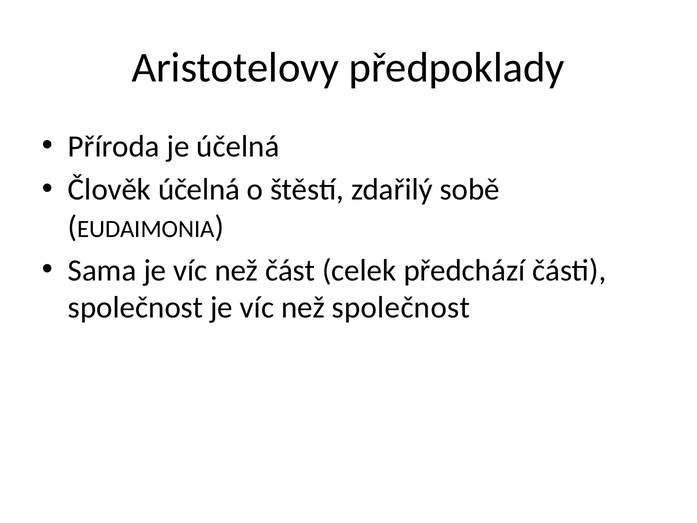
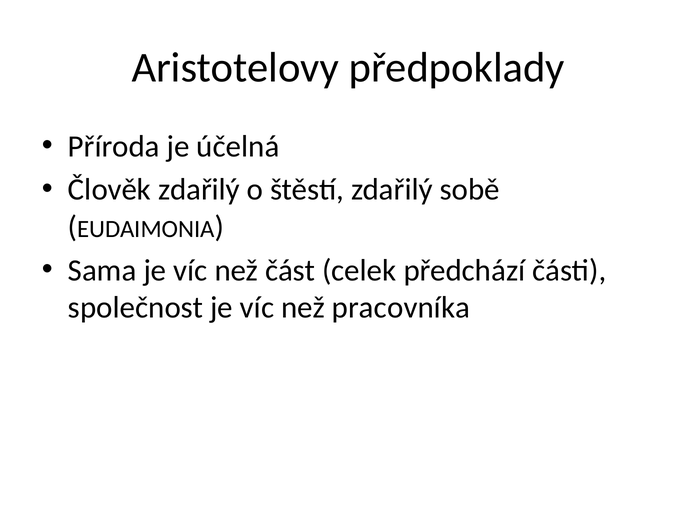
Člověk účelná: účelná -> zdařilý (199, 190)
než společnost: společnost -> pracovníka (401, 307)
